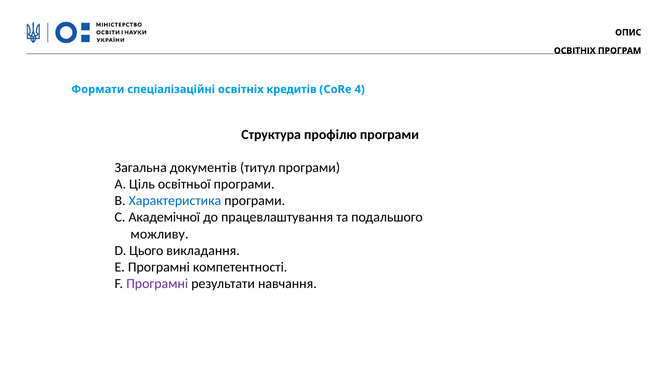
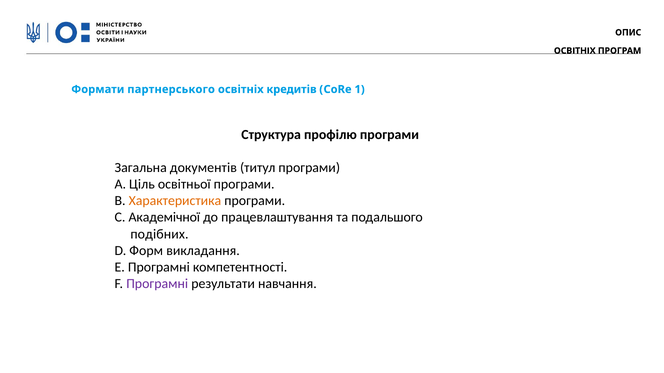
спеціалізаційні: спеціалізаційні -> партнерського (171, 89)
4: 4 -> 1 (360, 89)
Характеристика colour: blue -> orange (175, 201)
можливу: можливу -> подібних (159, 234)
Цього: Цього -> Форм (146, 251)
